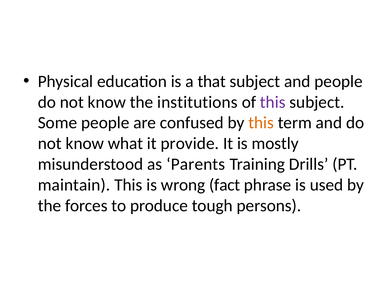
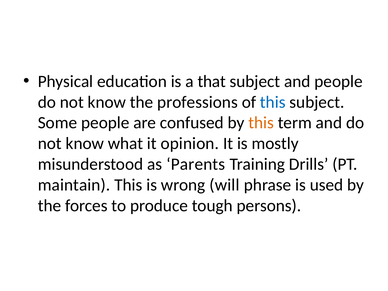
institutions: institutions -> professions (197, 102)
this colour: purple -> blue (273, 102)
provide: provide -> opinion (190, 143)
fact: fact -> will (225, 185)
